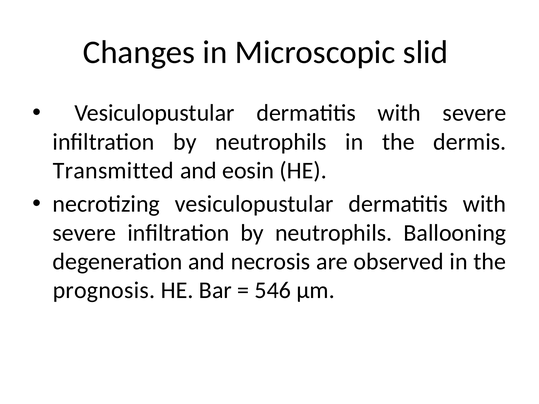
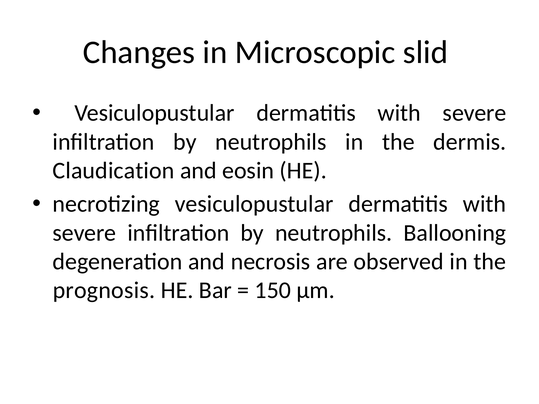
Transmitted: Transmitted -> Claudication (114, 171)
546: 546 -> 150 (273, 291)
